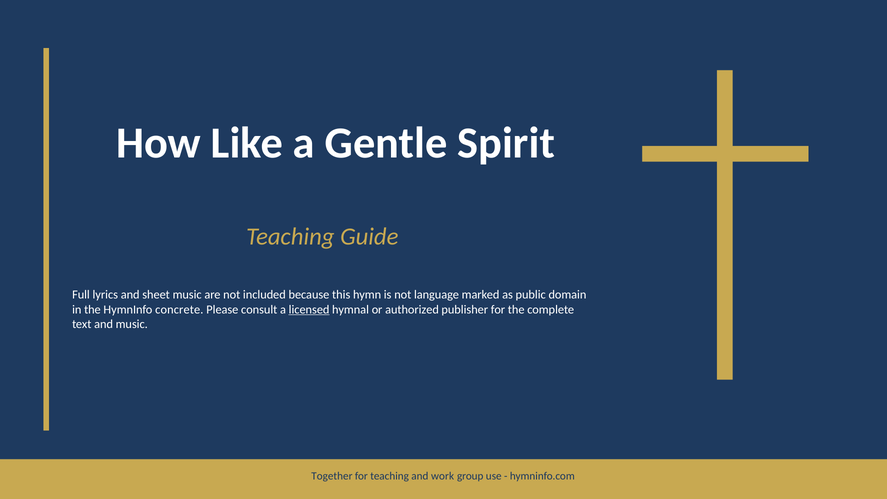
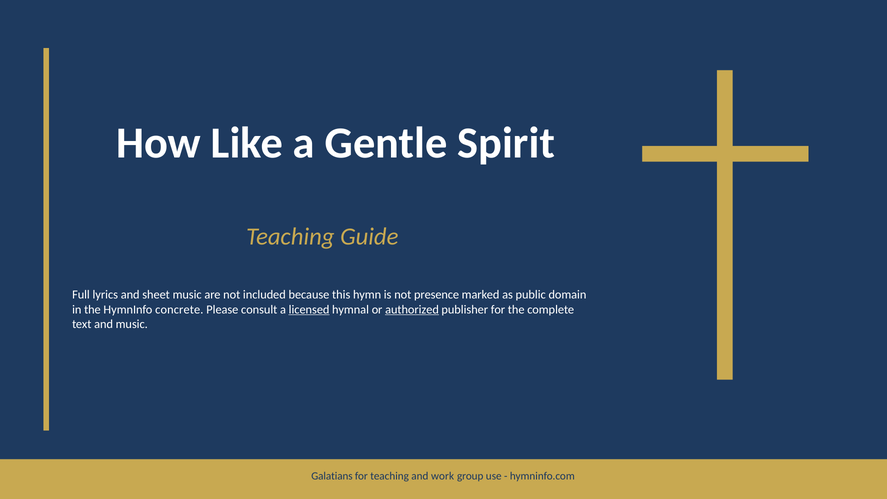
language: language -> presence (437, 295)
authorized underline: none -> present (412, 309)
Together: Together -> Galatians (332, 476)
